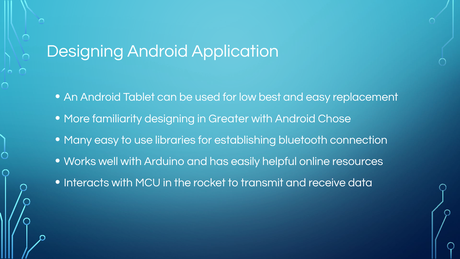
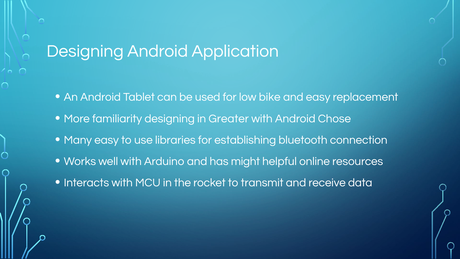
best: best -> bike (270, 97)
easily: easily -> might (245, 161)
